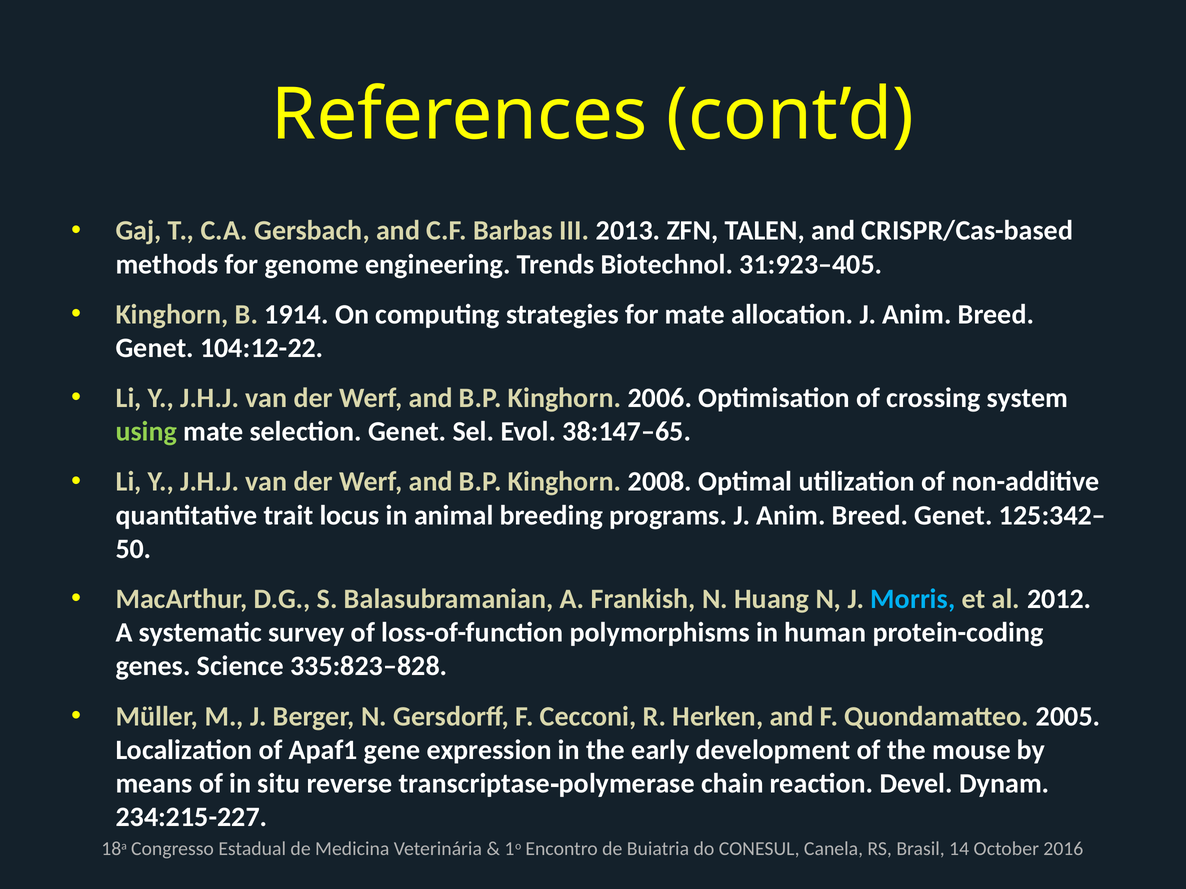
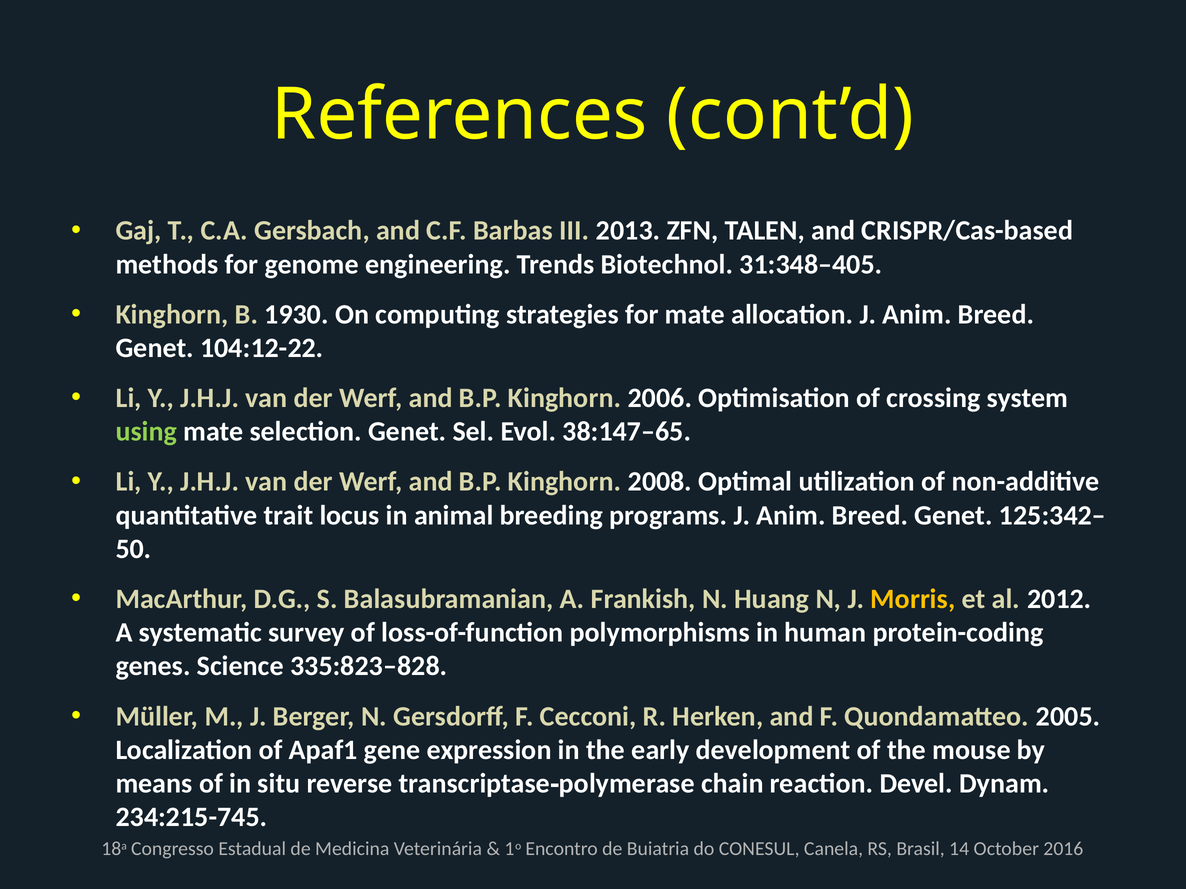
31:923–405: 31:923–405 -> 31:348–405 (811, 264)
1914: 1914 -> 1930 (297, 315)
Morris colour: light blue -> yellow (913, 599)
234:215-227: 234:215-227 -> 234:215-745 (191, 818)
